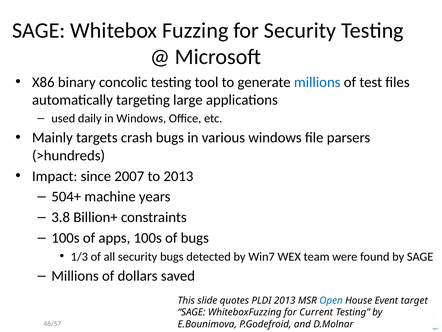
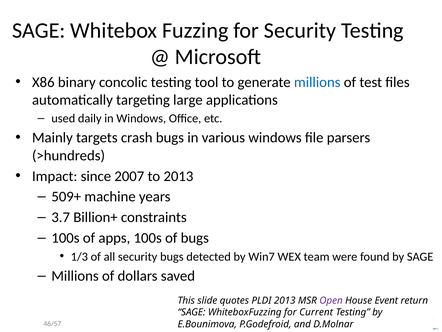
504+: 504+ -> 509+ (66, 196)
3.8: 3.8 -> 3.7 (61, 217)
Open colour: blue -> purple (331, 300)
target: target -> return (414, 300)
